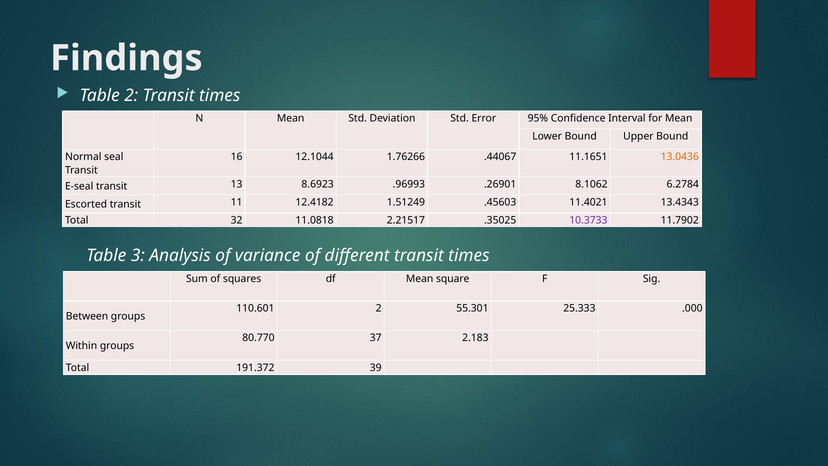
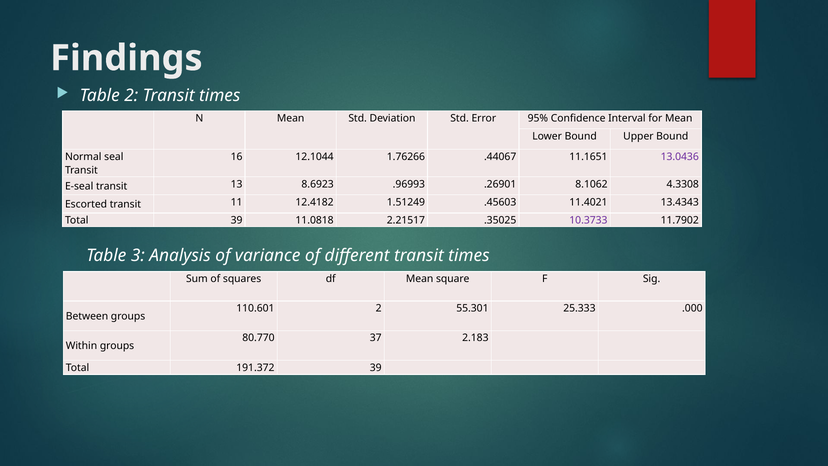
13.0436 colour: orange -> purple (680, 157)
6.2784: 6.2784 -> 4.3308 (683, 184)
Total 32: 32 -> 39 (237, 220)
